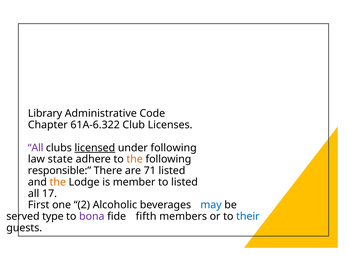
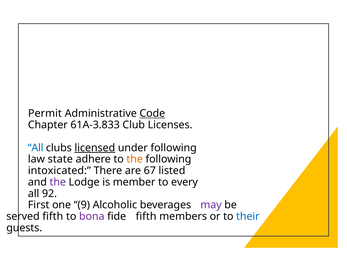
Library: Library -> Permit (45, 114)
Code underline: none -> present (152, 114)
61A-6.322: 61A-6.322 -> 61A-3.833 (95, 125)
All colour: purple -> blue (36, 148)
responsible: responsible -> intoxicated (59, 171)
71: 71 -> 67 (150, 171)
the colour: orange -> purple (58, 182)
to listed: listed -> every (185, 182)
17: 17 -> 92 (50, 194)
2: 2 -> 9 (82, 205)
may colour: blue -> purple (211, 205)
served type: type -> fifth (53, 217)
